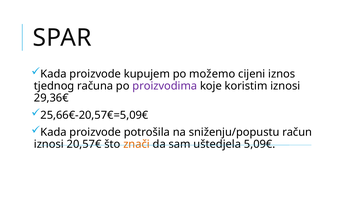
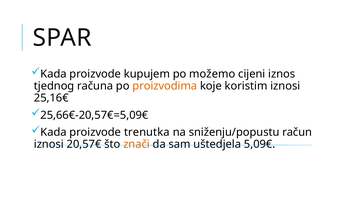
proizvodima colour: purple -> orange (165, 86)
29,36€: 29,36€ -> 25,16€ (51, 98)
potrošila: potrošila -> trenutka (147, 132)
